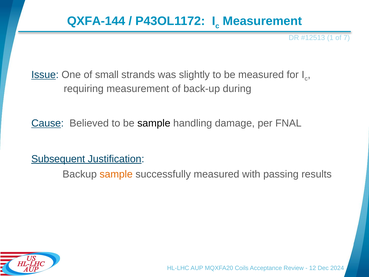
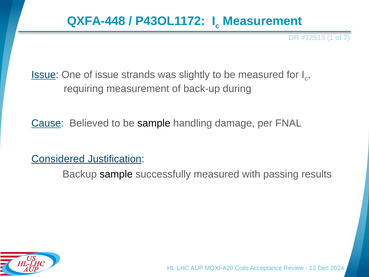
QXFA-144: QXFA-144 -> QXFA-448 (96, 21)
of small: small -> issue (107, 75)
Subsequent: Subsequent -> Considered (58, 159)
sample colour: orange -> black (116, 174)
